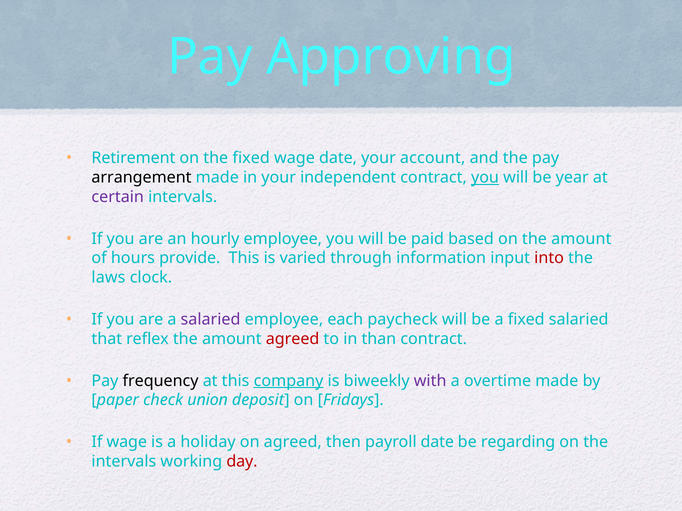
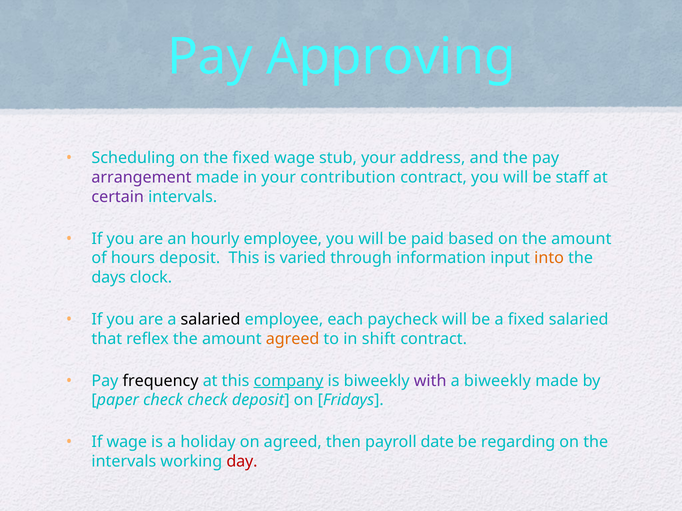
Retirement: Retirement -> Scheduling (133, 158)
wage date: date -> stub (338, 158)
account: account -> address (433, 158)
arrangement colour: black -> purple (141, 178)
independent: independent -> contribution (348, 178)
you underline: present -> none (485, 178)
year: year -> staff (572, 178)
hours provide: provide -> deposit (190, 258)
into colour: red -> orange (549, 258)
laws: laws -> days (109, 278)
salaried colour: purple -> black (211, 320)
agreed colour: red -> orange (293, 339)
than: than -> shift (379, 339)
a overtime: overtime -> biweekly (497, 381)
check union: union -> check (208, 401)
